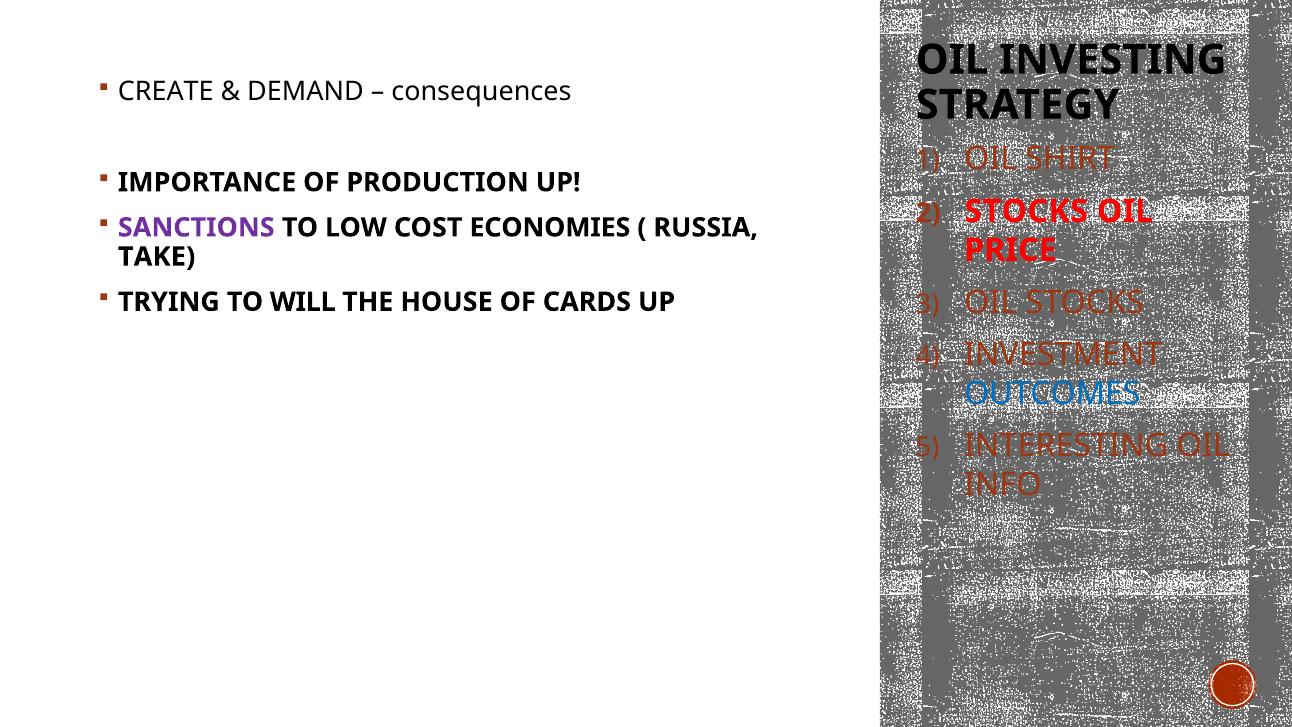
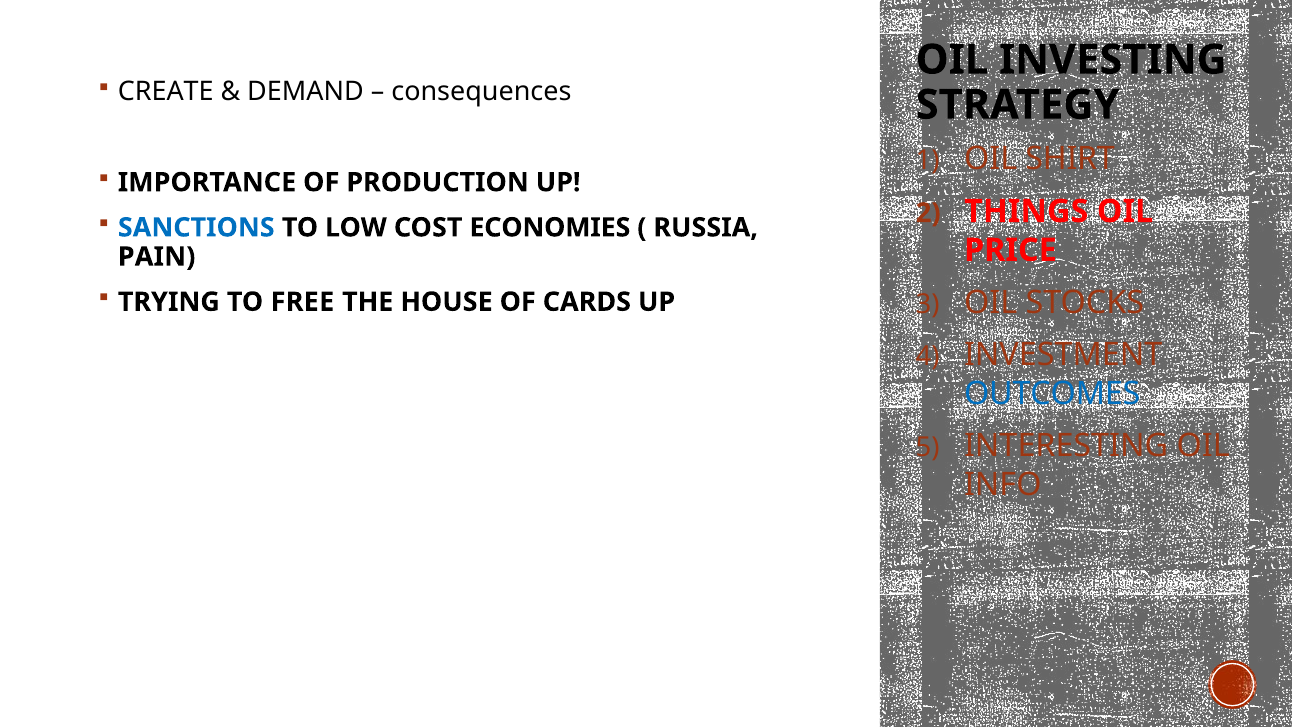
STOCKS: STOCKS -> THINGS (1026, 211)
SANCTIONS colour: purple -> blue (196, 228)
TAKE: TAKE -> PAIN (157, 257)
WILL: WILL -> FREE (302, 302)
